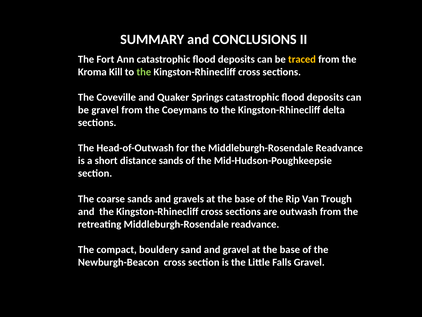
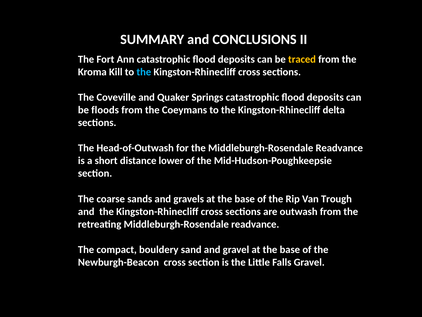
the colour: light green -> light blue (144, 72)
be gravel: gravel -> floods (105, 110)
distance sands: sands -> lower (171, 161)
